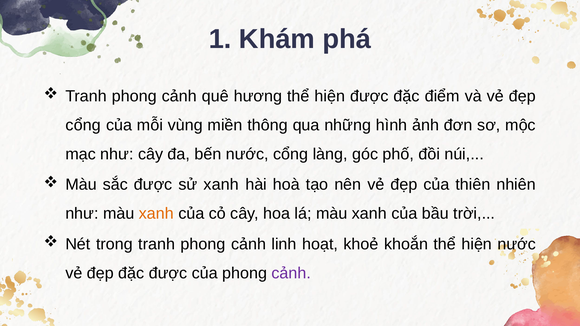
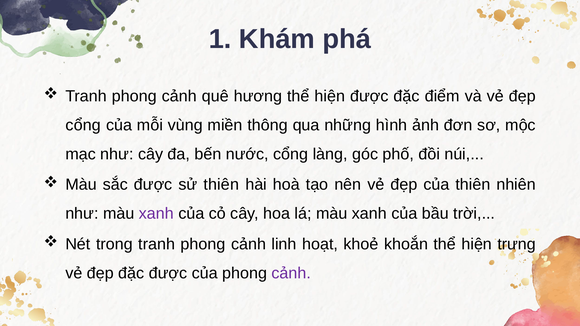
sử xanh: xanh -> thiên (221, 185)
xanh colour: orange -> purple (156, 214)
hiện nước: nước -> trưng (517, 244)
